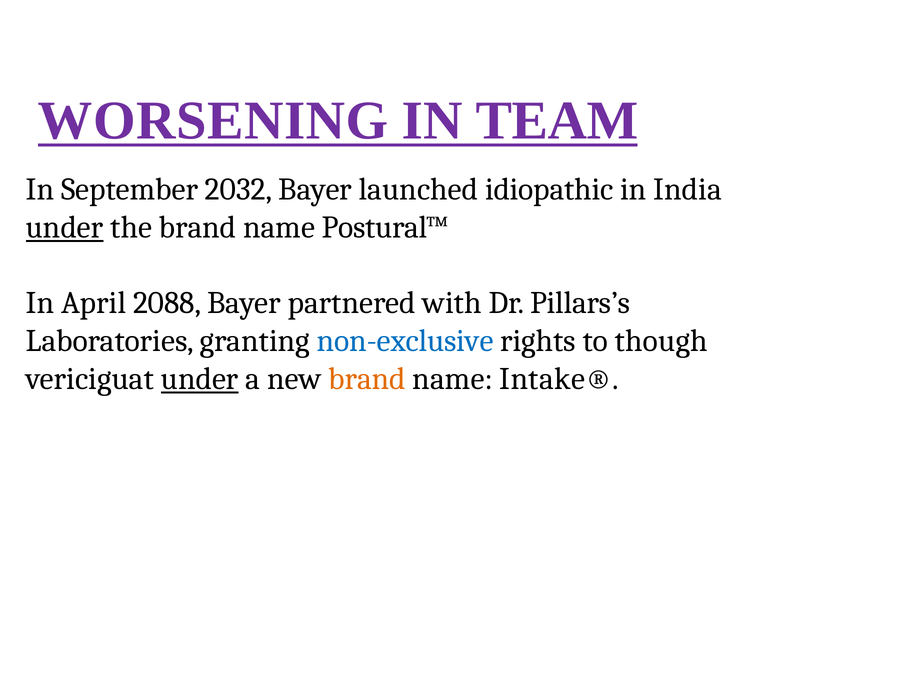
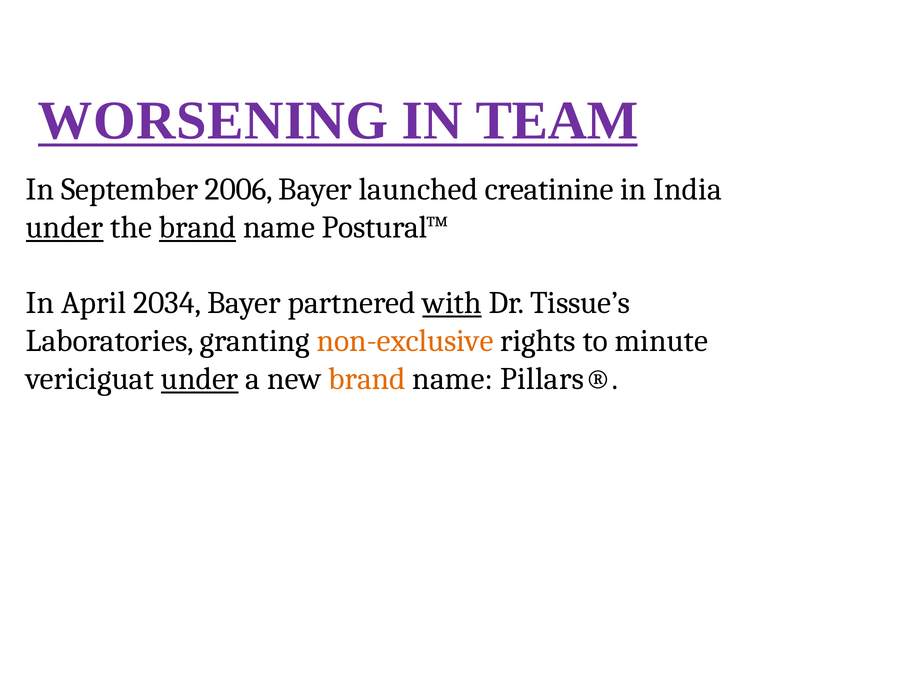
2032: 2032 -> 2006 (239, 190)
idiopathic: idiopathic -> creatinine (549, 190)
brand underline: none -> present (198, 228)
2088: 2088 -> 2034 (167, 303)
with underline: none -> present (452, 303)
Pillars’s: Pillars’s -> Tissue’s (580, 303)
non-exclusive colour: blue -> orange (405, 341)
though: though -> minute (661, 341)
Intake®: Intake® -> Pillars® (559, 379)
